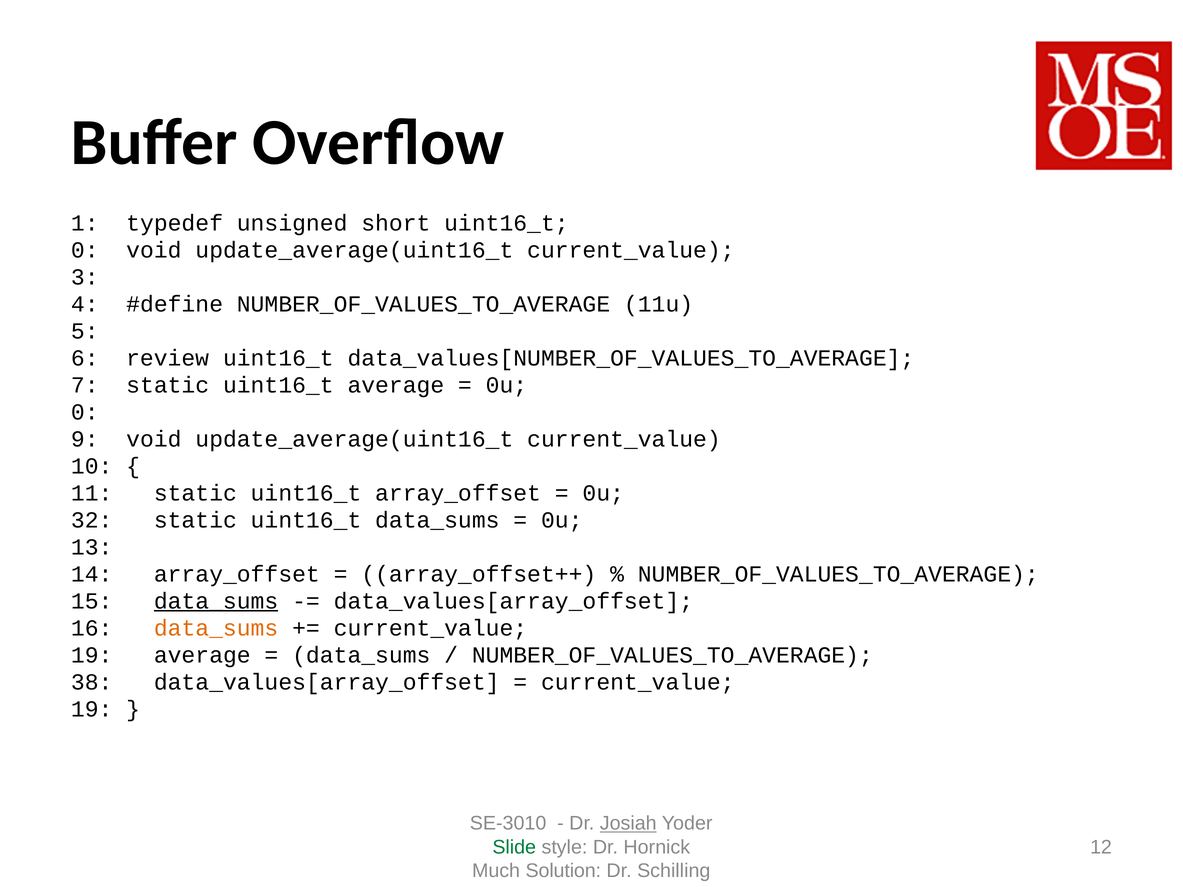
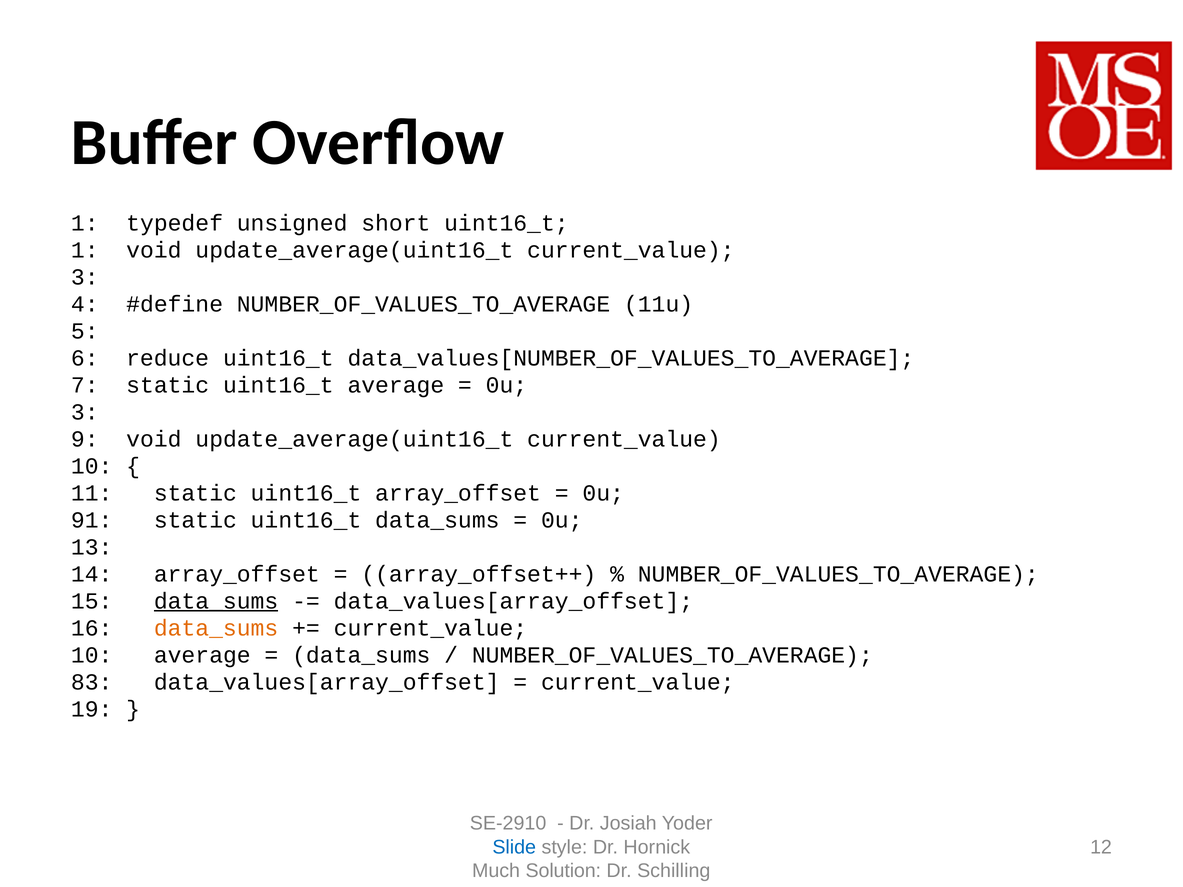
0: 0 -> 1 (85, 250)
review: review -> reduce (168, 358)
0: 0 -> 3 (85, 412)
32: 32 -> 91 (92, 520)
19: 19 -> 10 (92, 655)
38: 38 -> 83 (92, 682)
SE-3010: SE-3010 -> SE-2910 (508, 824)
Josiah underline: present -> none (628, 824)
Slide colour: green -> blue (514, 847)
